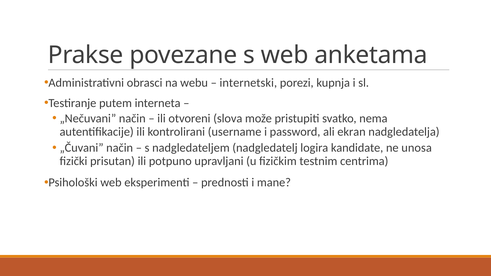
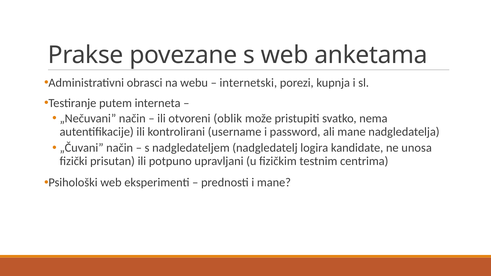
slova: slova -> oblik (228, 118)
ali ekran: ekran -> mane (352, 132)
